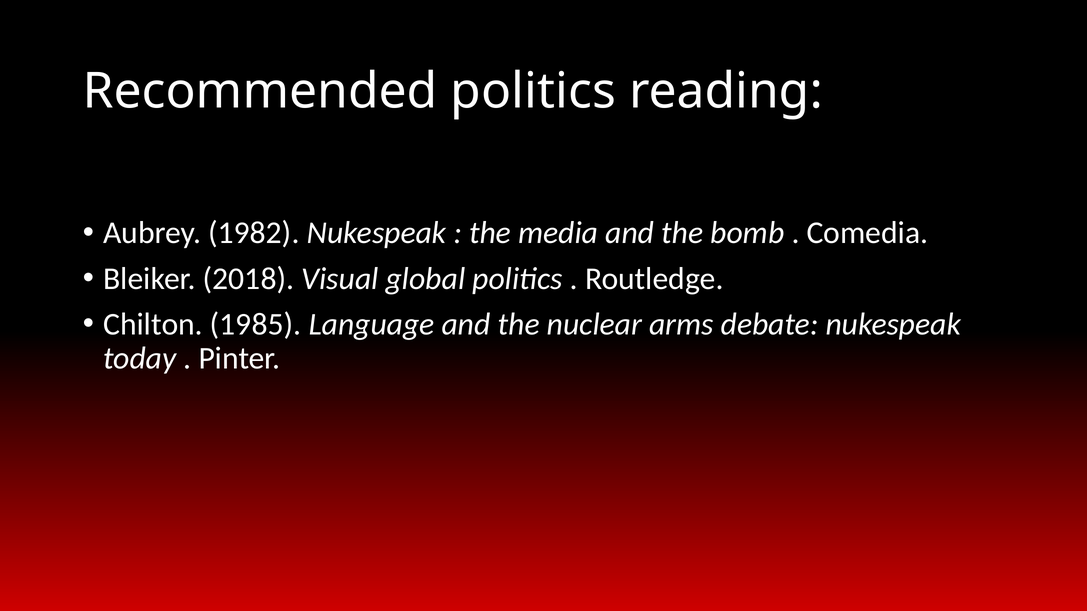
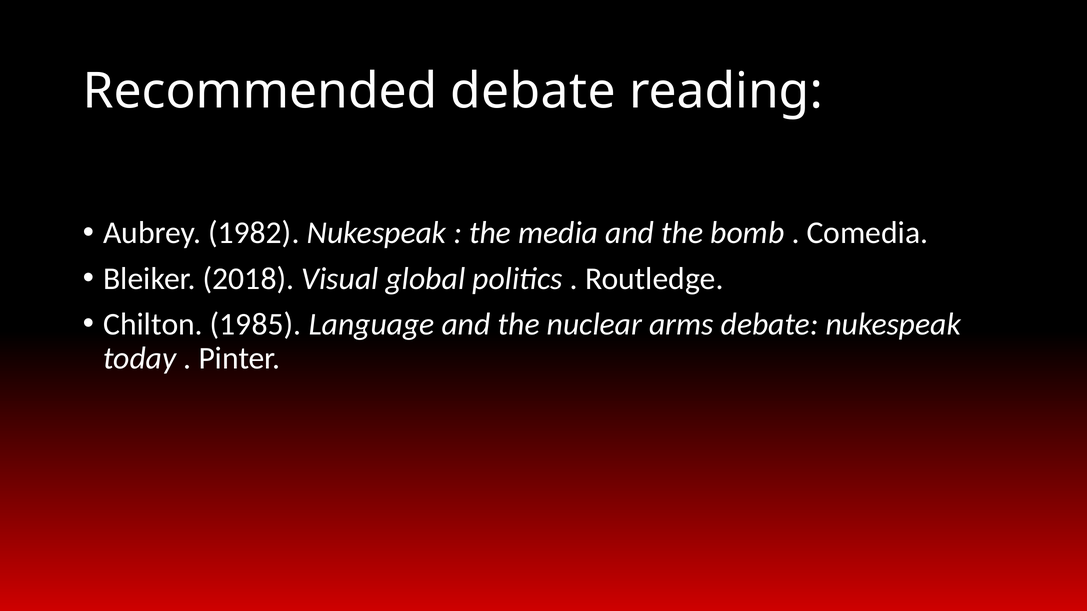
Recommended politics: politics -> debate (533, 91)
